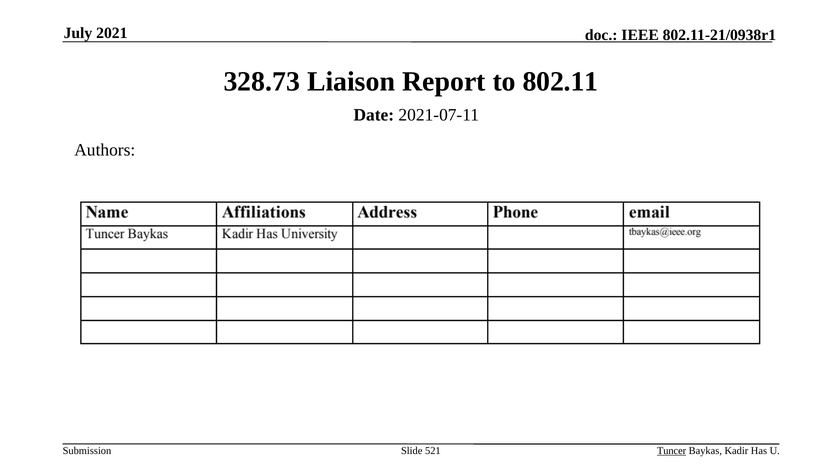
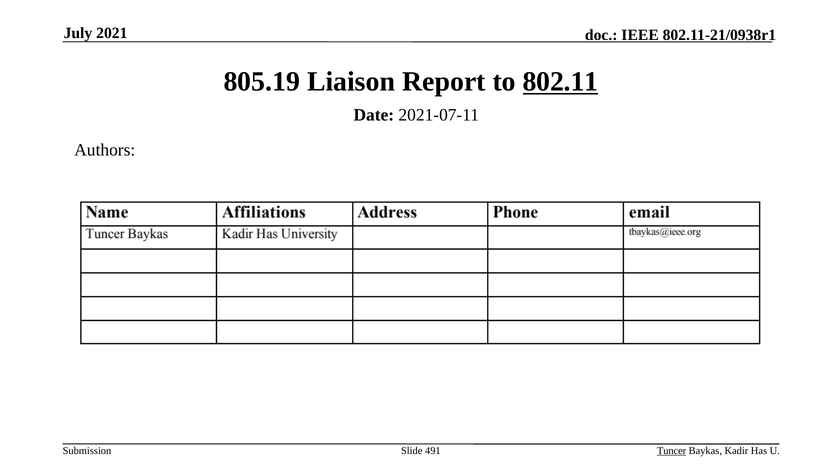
328.73: 328.73 -> 805.19 (262, 82)
802.11 underline: none -> present (560, 82)
521: 521 -> 491 (433, 450)
